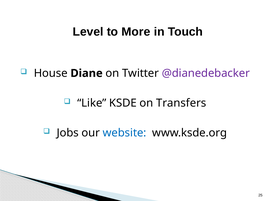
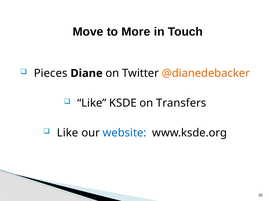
Level: Level -> Move (88, 32)
House: House -> Pieces (51, 74)
@dianedebacker colour: purple -> orange (206, 74)
Jobs: Jobs -> Like (68, 133)
